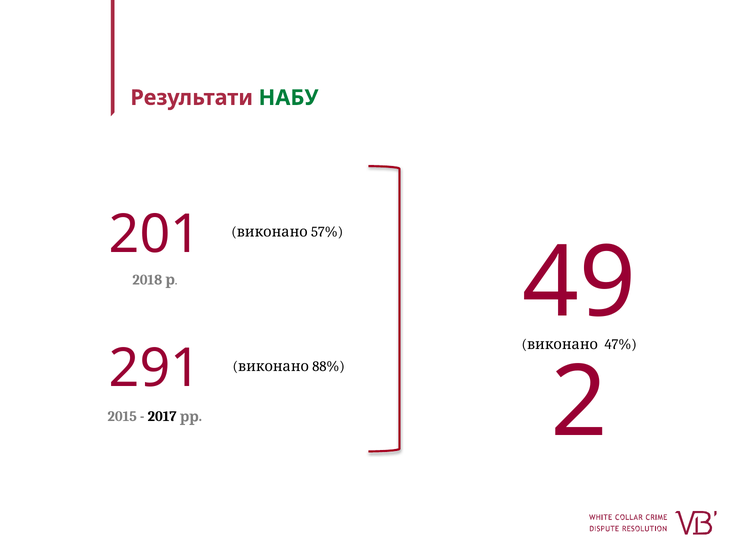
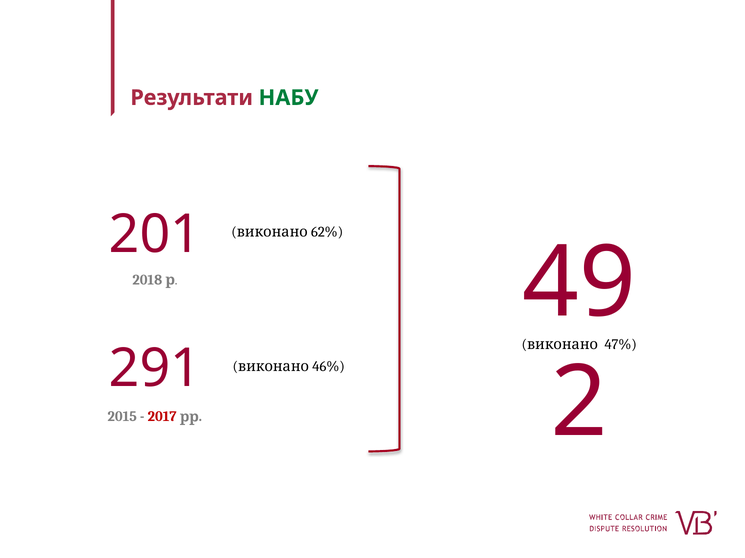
57%: 57% -> 62% (327, 232)
88%: 88% -> 46% (329, 366)
2017 colour: black -> red (162, 416)
